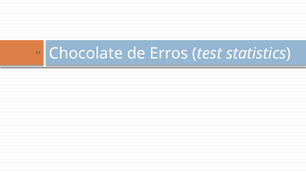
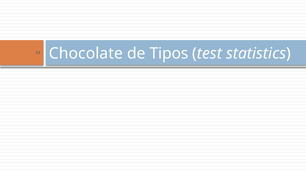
Erros: Erros -> Tipos (169, 53)
